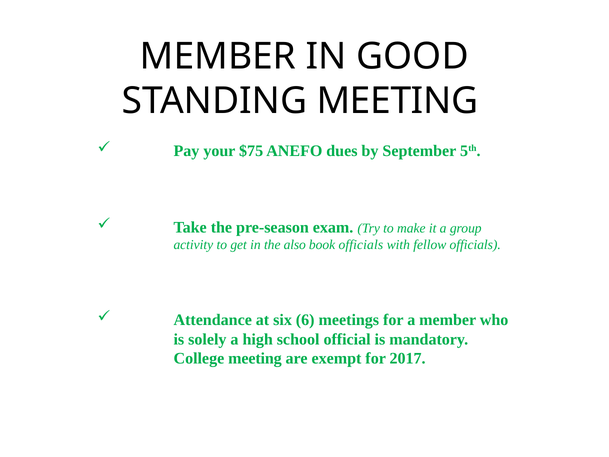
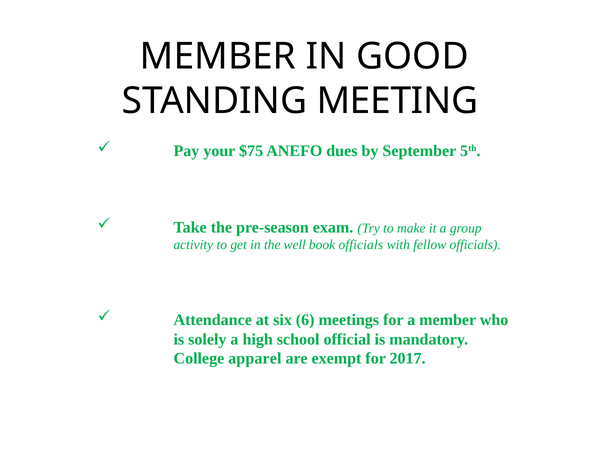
also: also -> well (295, 245)
College meeting: meeting -> apparel (255, 358)
